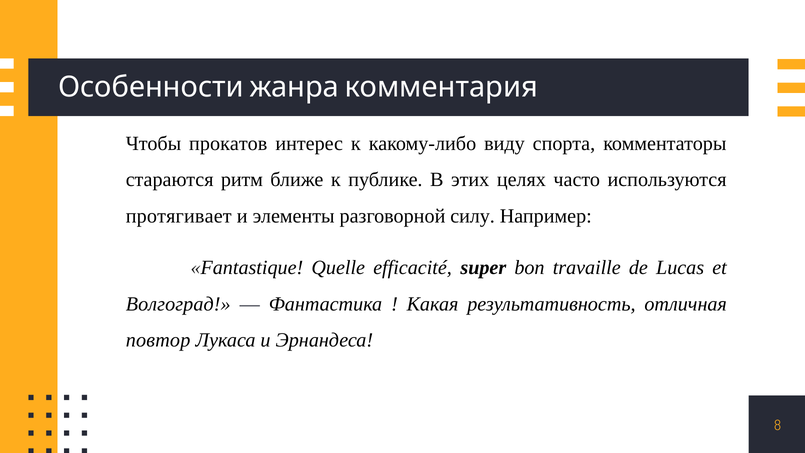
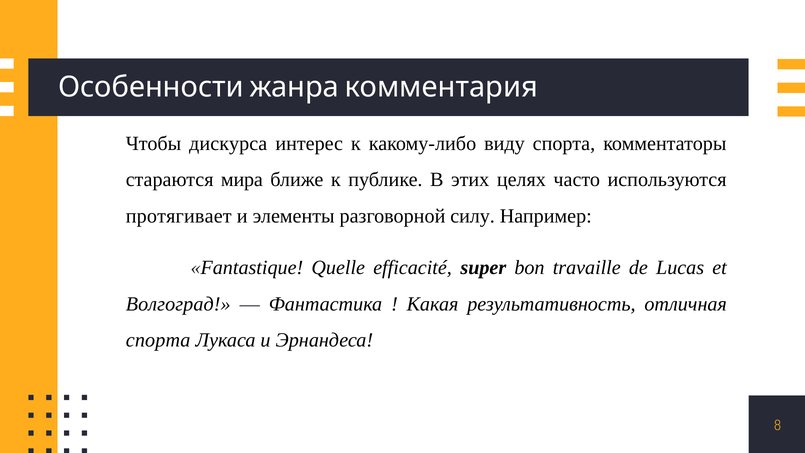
прокатов: прокатов -> дискурса (228, 143)
ритм: ритм -> мира (242, 180)
повтор: повтор -> спорта (158, 340)
